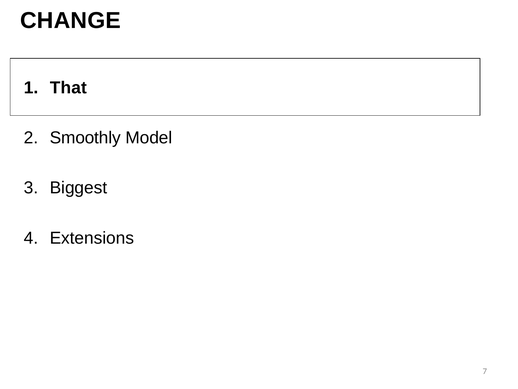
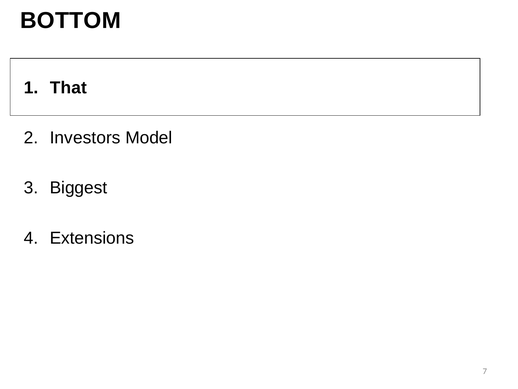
CHANGE: CHANGE -> BOTTOM (71, 20)
Smoothly: Smoothly -> Investors (85, 138)
